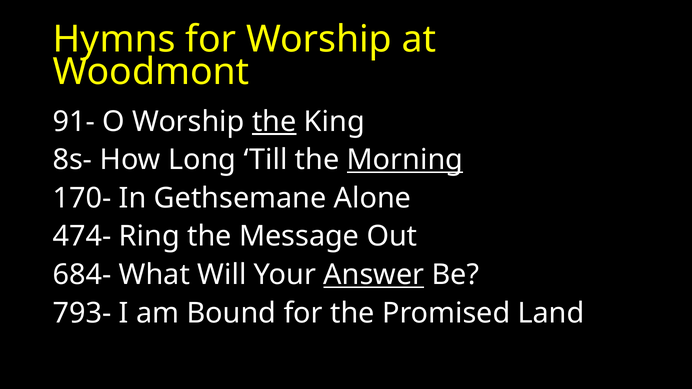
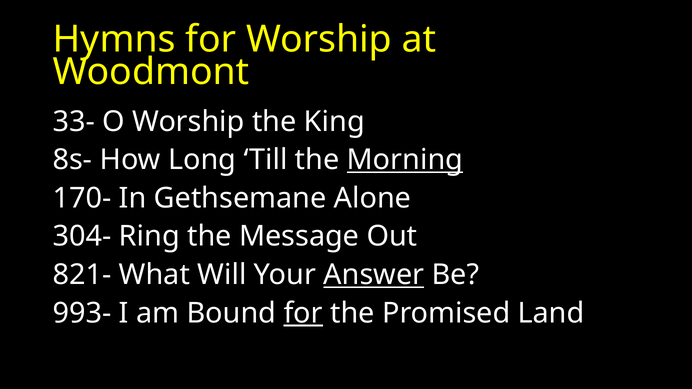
91-: 91- -> 33- (74, 122)
the underline: present -> none (274, 122)
474-: 474- -> 304- (82, 237)
684-: 684- -> 821- (82, 275)
793-: 793- -> 993- (82, 313)
for underline: none -> present (303, 313)
